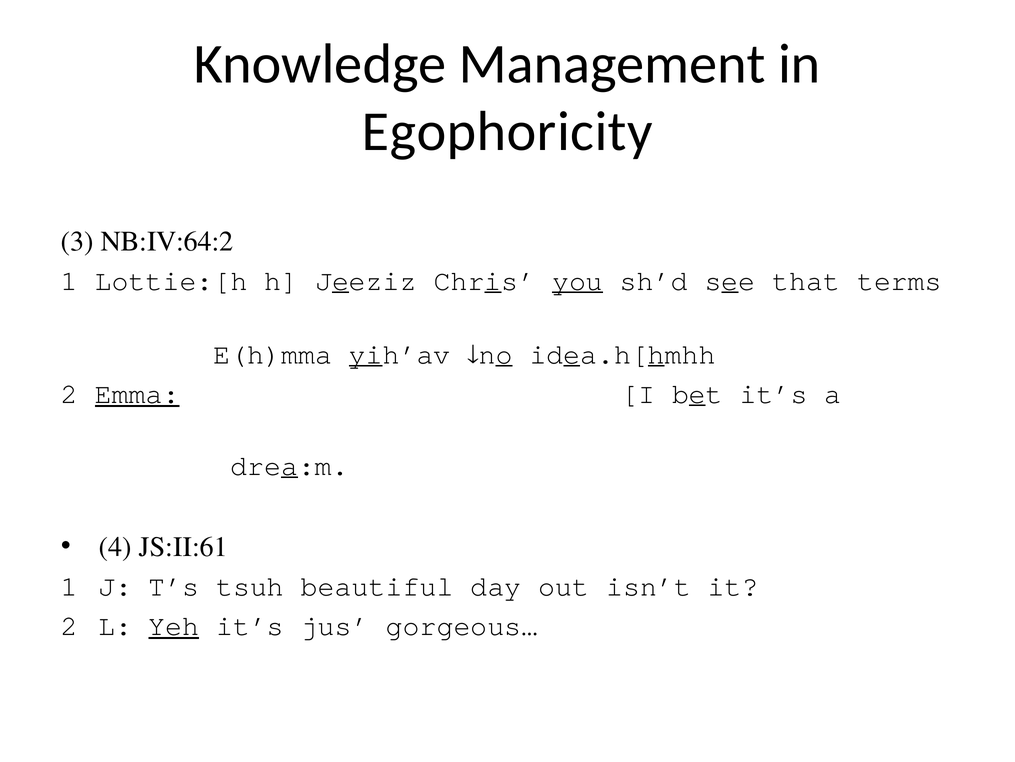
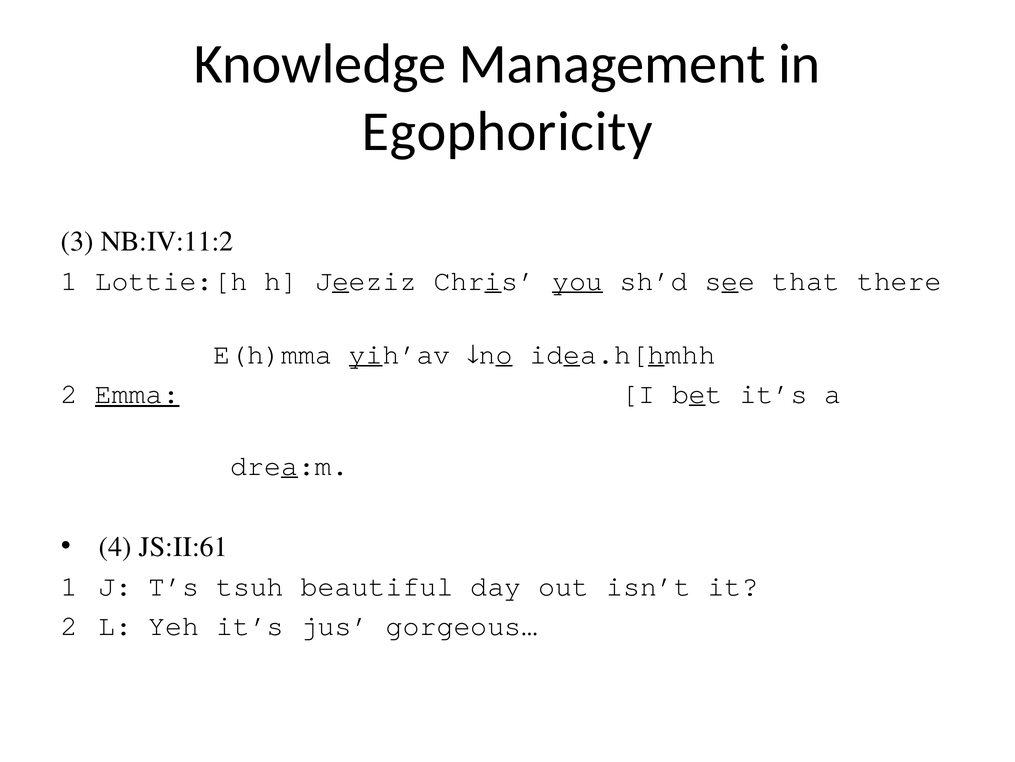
NB:IV:64:2: NB:IV:64:2 -> NB:IV:11:2 (167, 241)
terms: terms -> there (899, 281)
Yeh underline: present -> none (174, 625)
